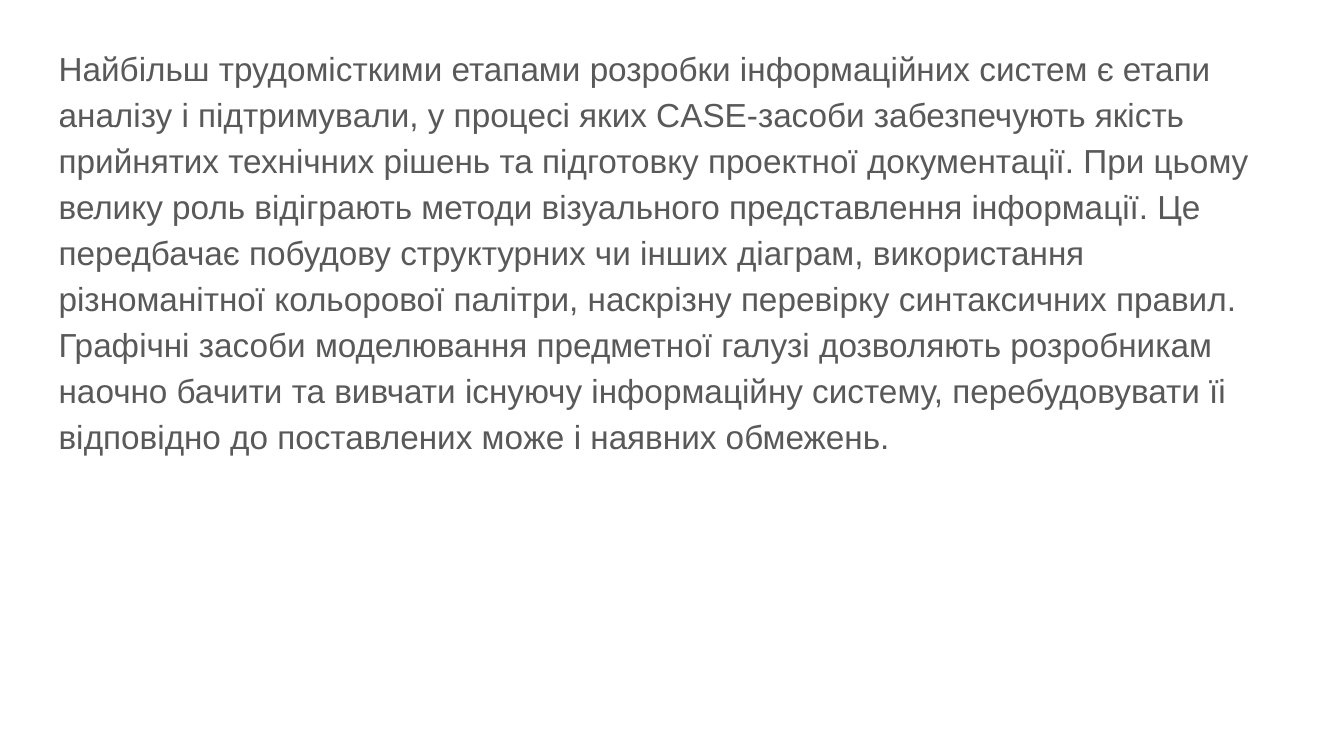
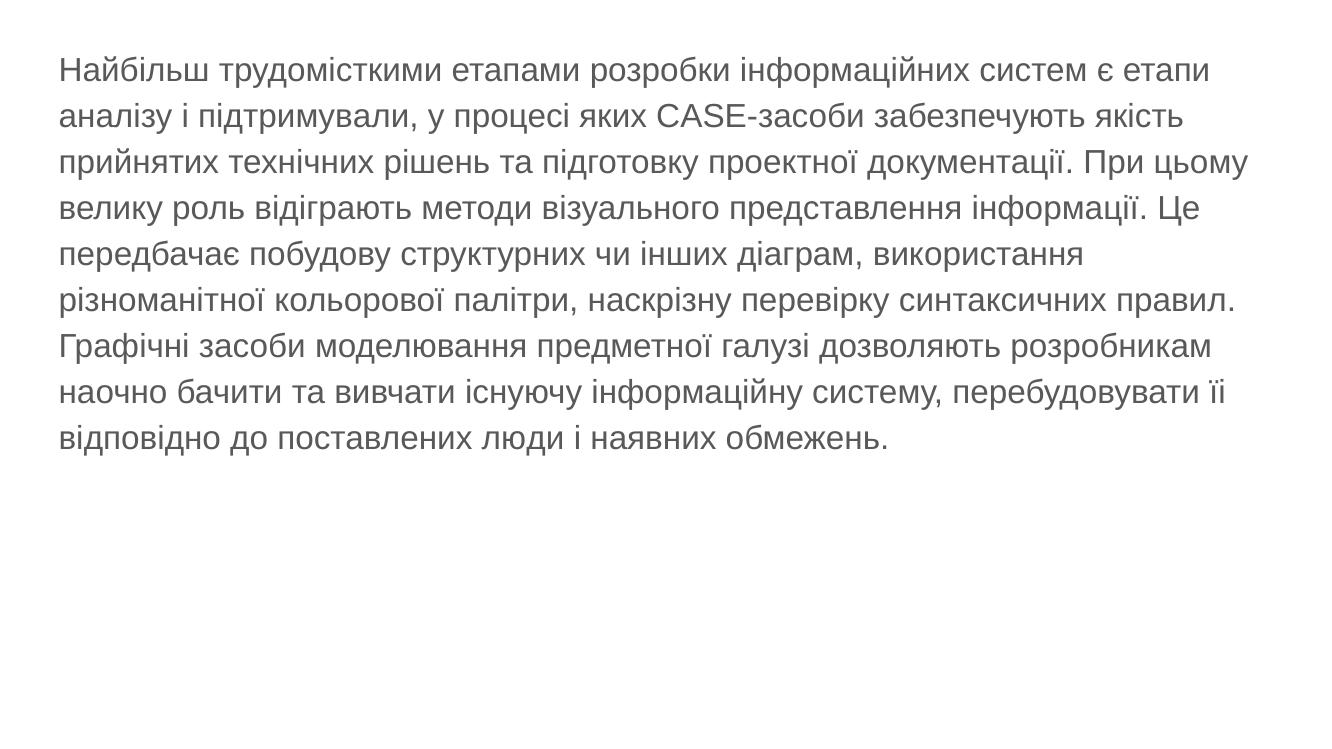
може: може -> люди (523, 438)
